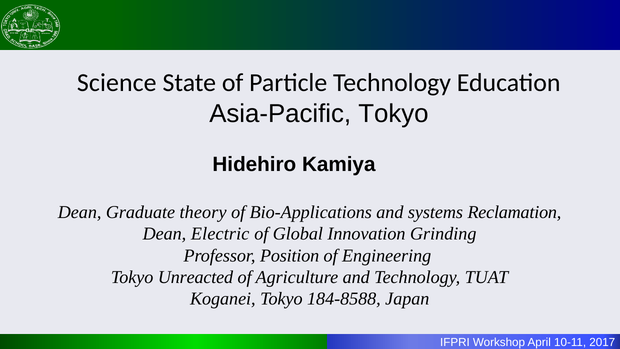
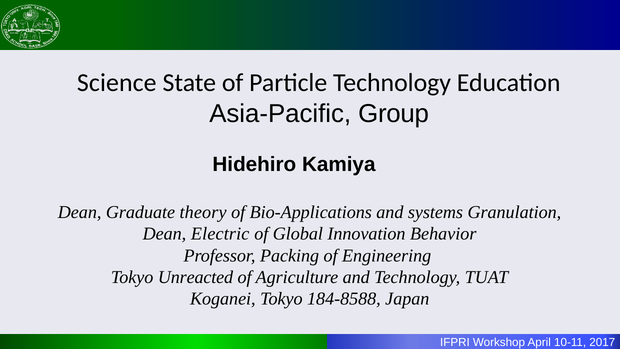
Asia-Pacific Tokyo: Tokyo -> Group (394, 114)
Reclamation: Reclamation -> Granulation (514, 212)
Grinding: Grinding -> Behavior (443, 234)
Position: Position -> Packing (290, 255)
